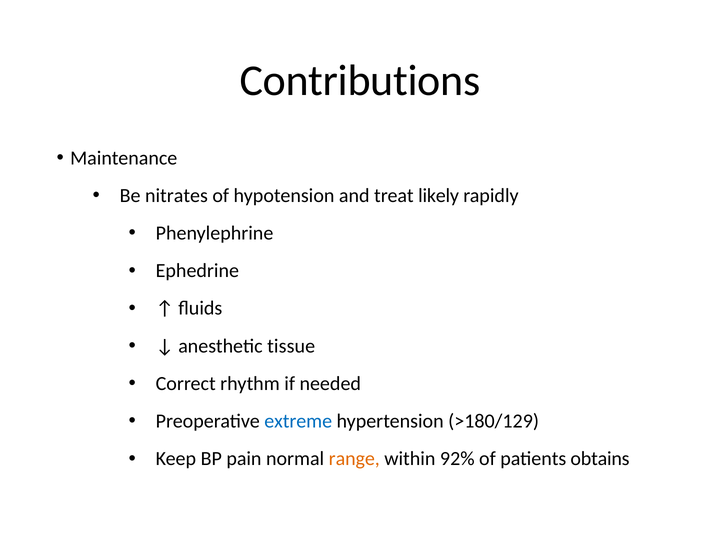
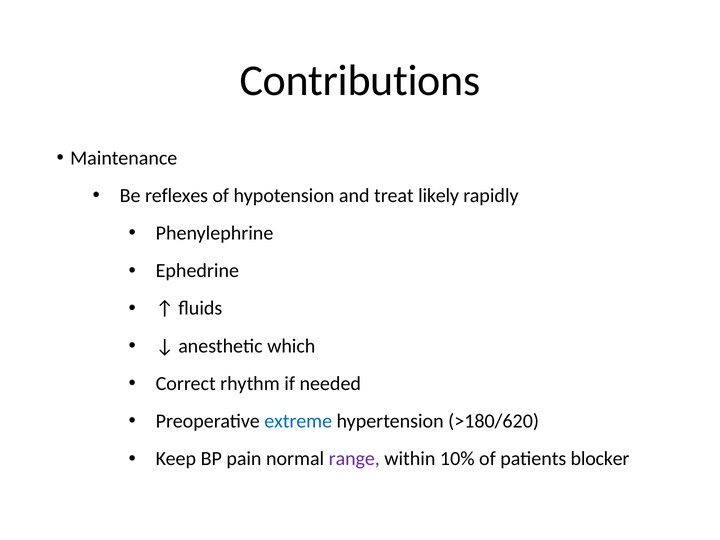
nitrates: nitrates -> reflexes (177, 196)
tissue: tissue -> which (291, 346)
>180/129: >180/129 -> >180/620 (494, 421)
range colour: orange -> purple (354, 459)
92%: 92% -> 10% (457, 459)
obtains: obtains -> blocker (600, 459)
